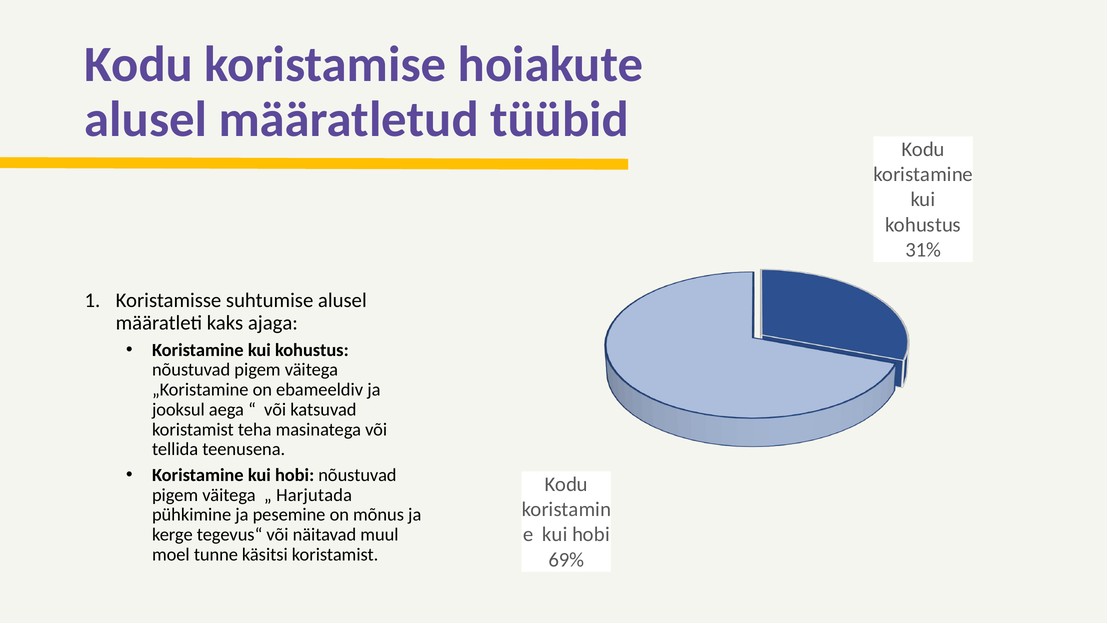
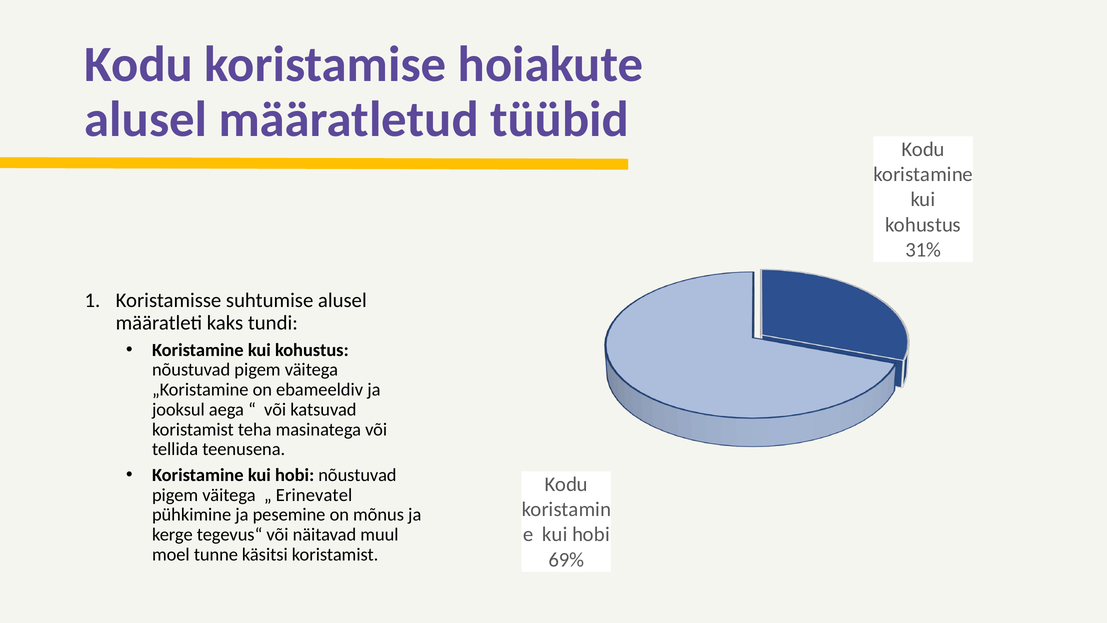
ajaga: ajaga -> tundi (273, 323)
Harjutada: Harjutada -> Erinevatel (314, 495)
